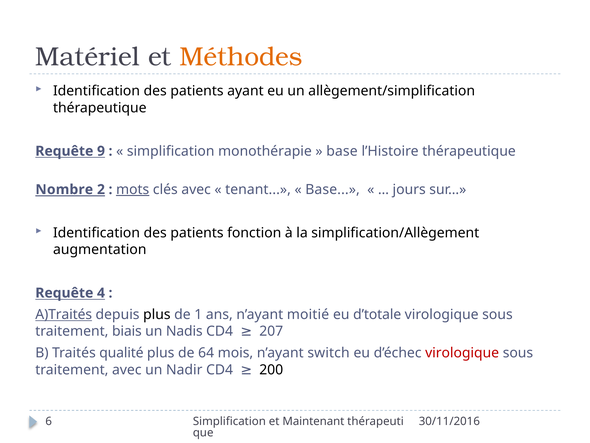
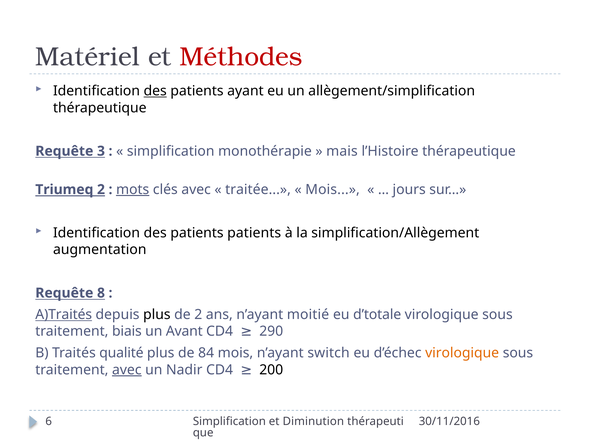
Méthodes colour: orange -> red (241, 57)
des underline: none -> present (155, 91)
9: 9 -> 3 (101, 151)
base: base -> mais (342, 151)
Nombre: Nombre -> Triumeq (64, 189)
tenant: tenant -> traitée (258, 189)
Base: Base -> Mois (333, 189)
patients fonction: fonction -> patients (254, 233)
4: 4 -> 8 (101, 293)
de 1: 1 -> 2 (198, 314)
Nadis: Nadis -> Avant (184, 331)
207: 207 -> 290 (271, 331)
64: 64 -> 84 (206, 353)
virologique colour: red -> orange (462, 353)
avec underline: none -> present (127, 369)
Maintenant: Maintenant -> Diminution (313, 421)
